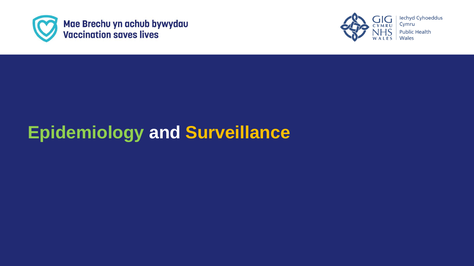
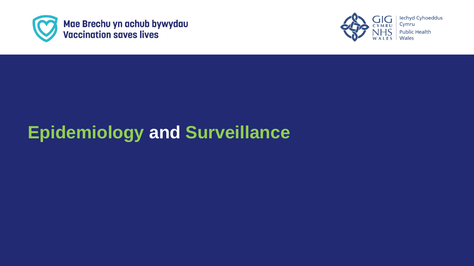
Surveillance colour: yellow -> light green (238, 133)
